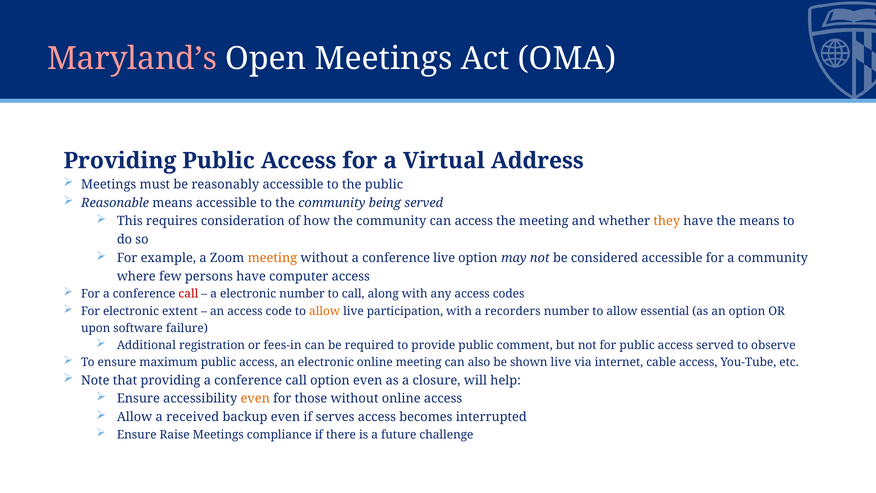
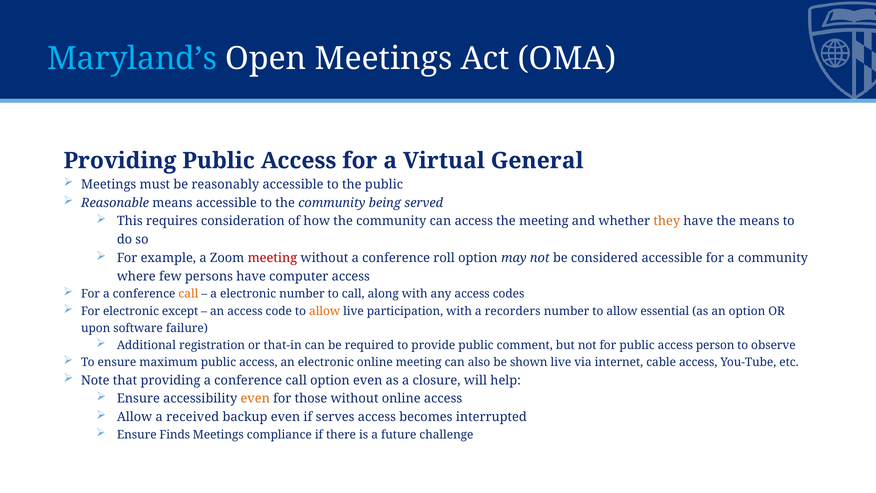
Maryland’s colour: pink -> light blue (132, 59)
Address: Address -> General (537, 161)
meeting colour: orange -> red (272, 258)
conference live: live -> roll (444, 258)
call colour: red -> orange (188, 294)
extent: extent -> except (180, 311)
fees-in: fees-in -> that-in (283, 345)
access served: served -> person (715, 345)
Raise: Raise -> Finds (175, 435)
